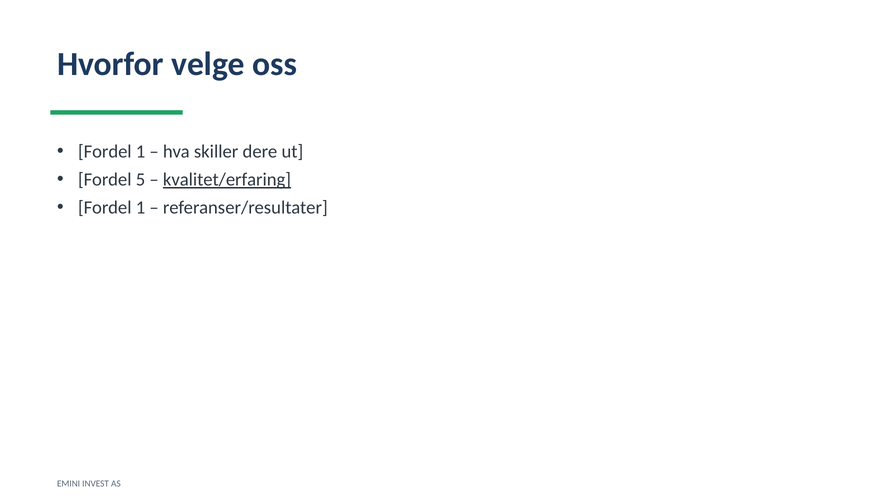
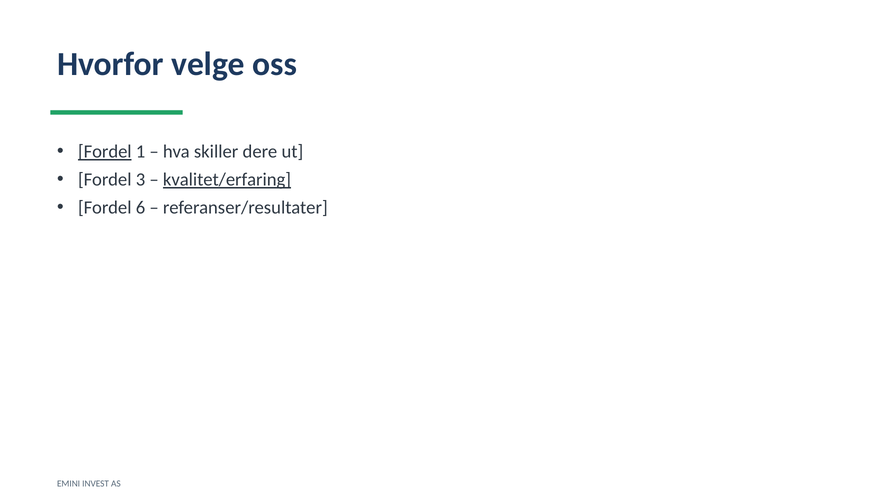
Fordel underline: none -> present (105, 152)
5: 5 -> 3 (141, 180)
1: 1 -> 6 (141, 208)
